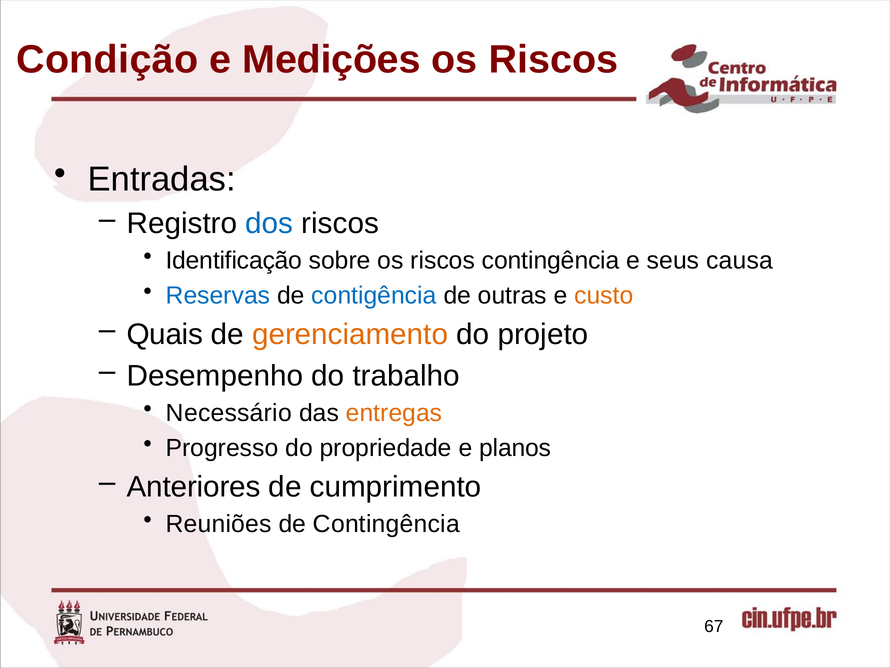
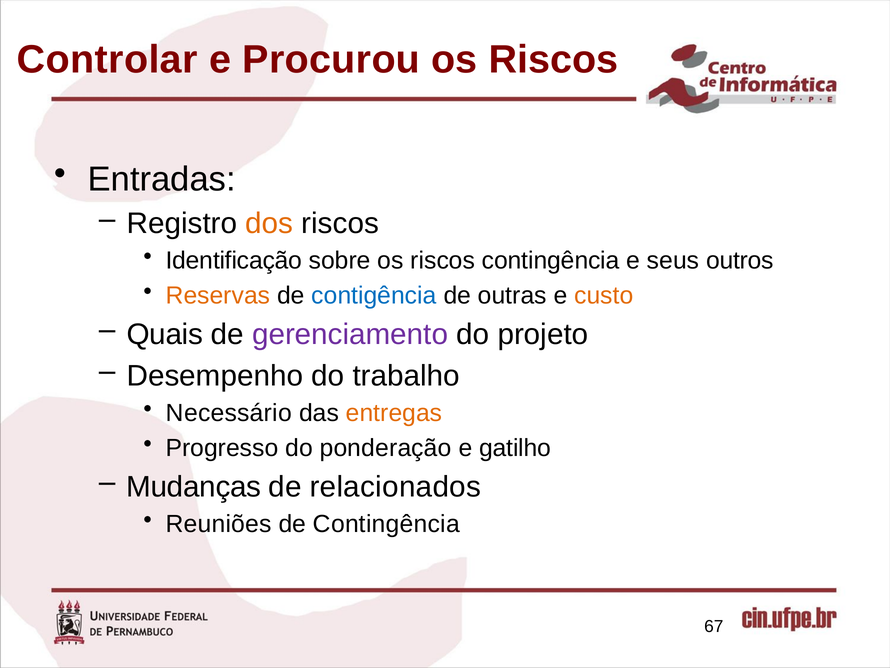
Condição: Condição -> Controlar (107, 60)
Medições: Medições -> Procurou (331, 60)
dos colour: blue -> orange (269, 223)
causa: causa -> outros (740, 261)
Reservas colour: blue -> orange (218, 295)
gerenciamento colour: orange -> purple (350, 334)
propriedade: propriedade -> ponderação (386, 448)
planos: planos -> gatilho (515, 448)
Anteriores: Anteriores -> Mudanças (194, 486)
cumprimento: cumprimento -> relacionados (395, 486)
